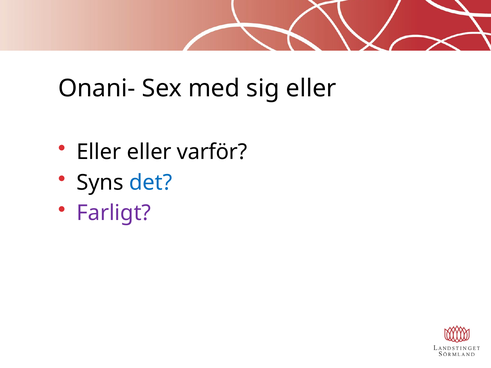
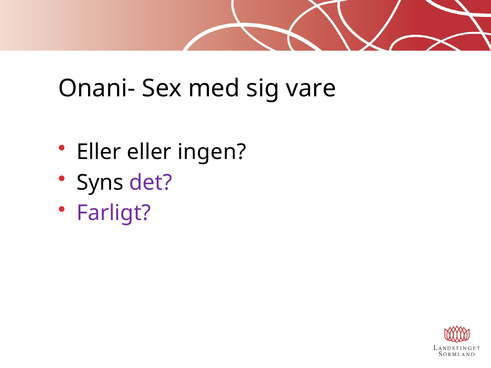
sig eller: eller -> vare (311, 88)
varför: varför -> ingen (212, 152)
det colour: blue -> purple (151, 183)
